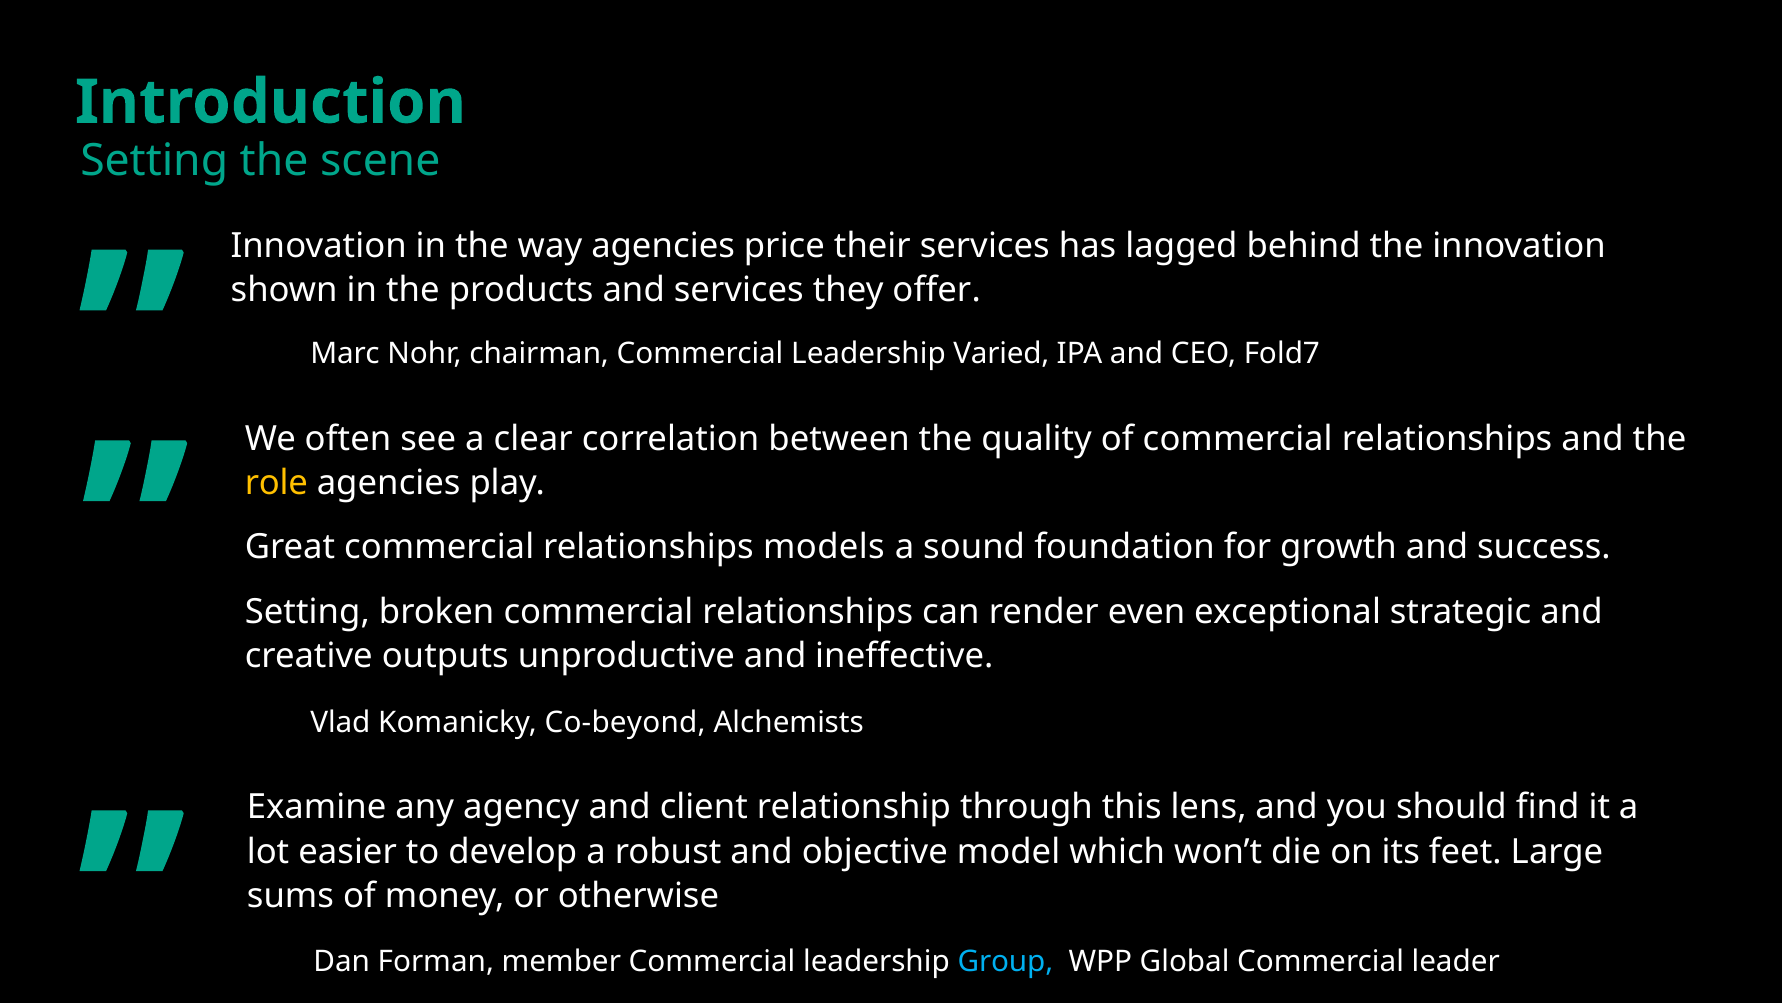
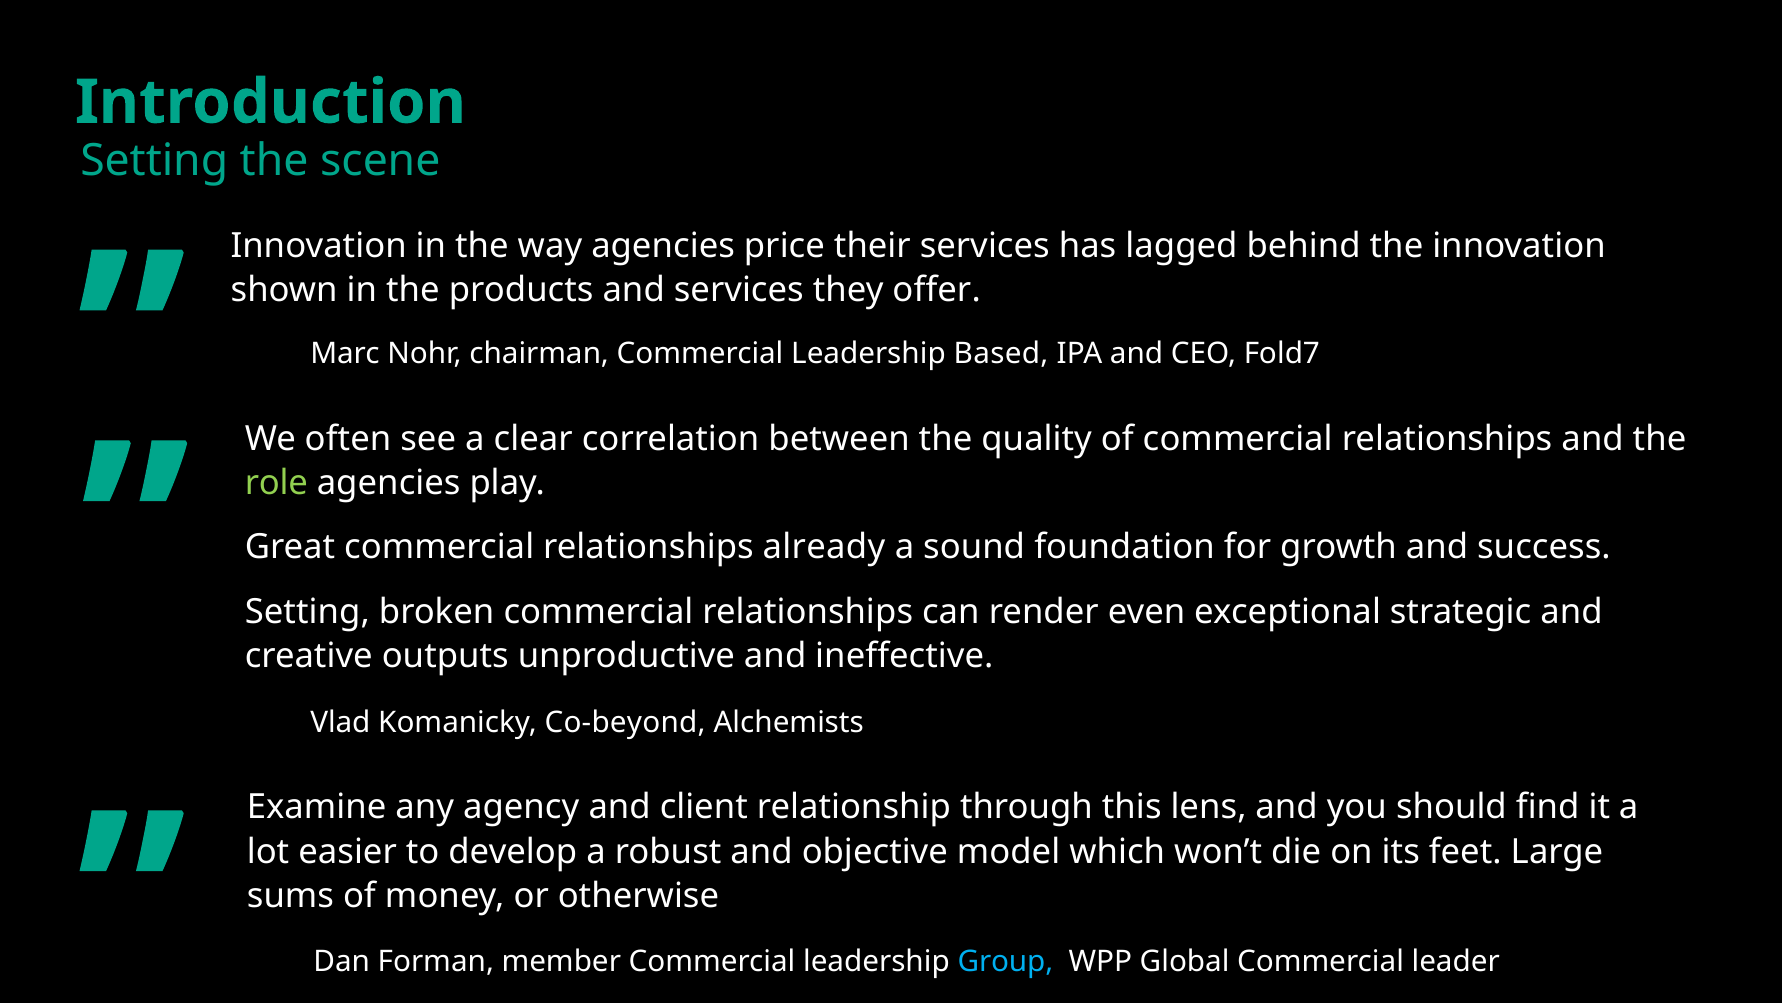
Varied: Varied -> Based (1001, 354)
role colour: yellow -> light green (276, 483)
models: models -> already (824, 547)
